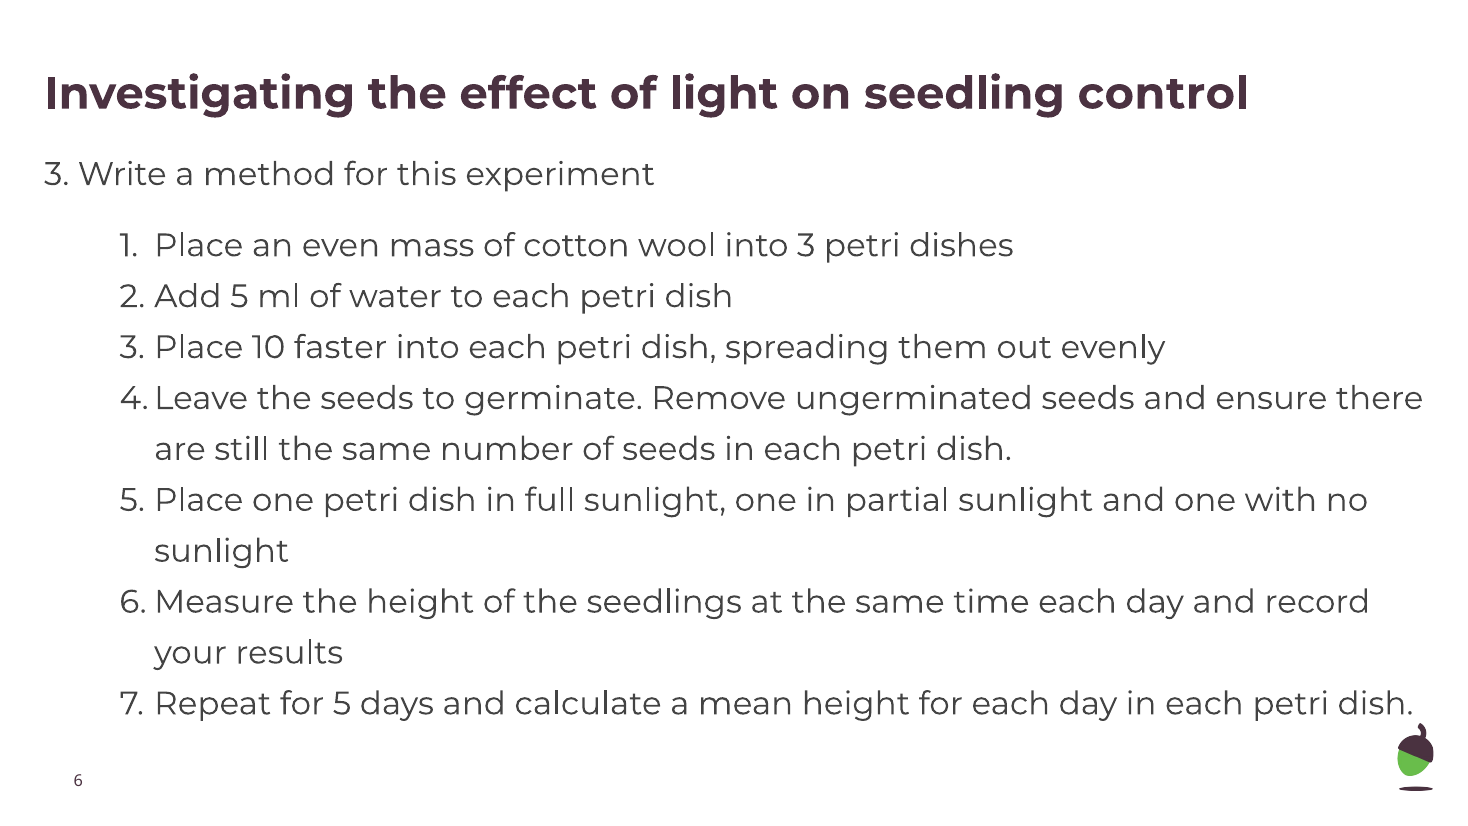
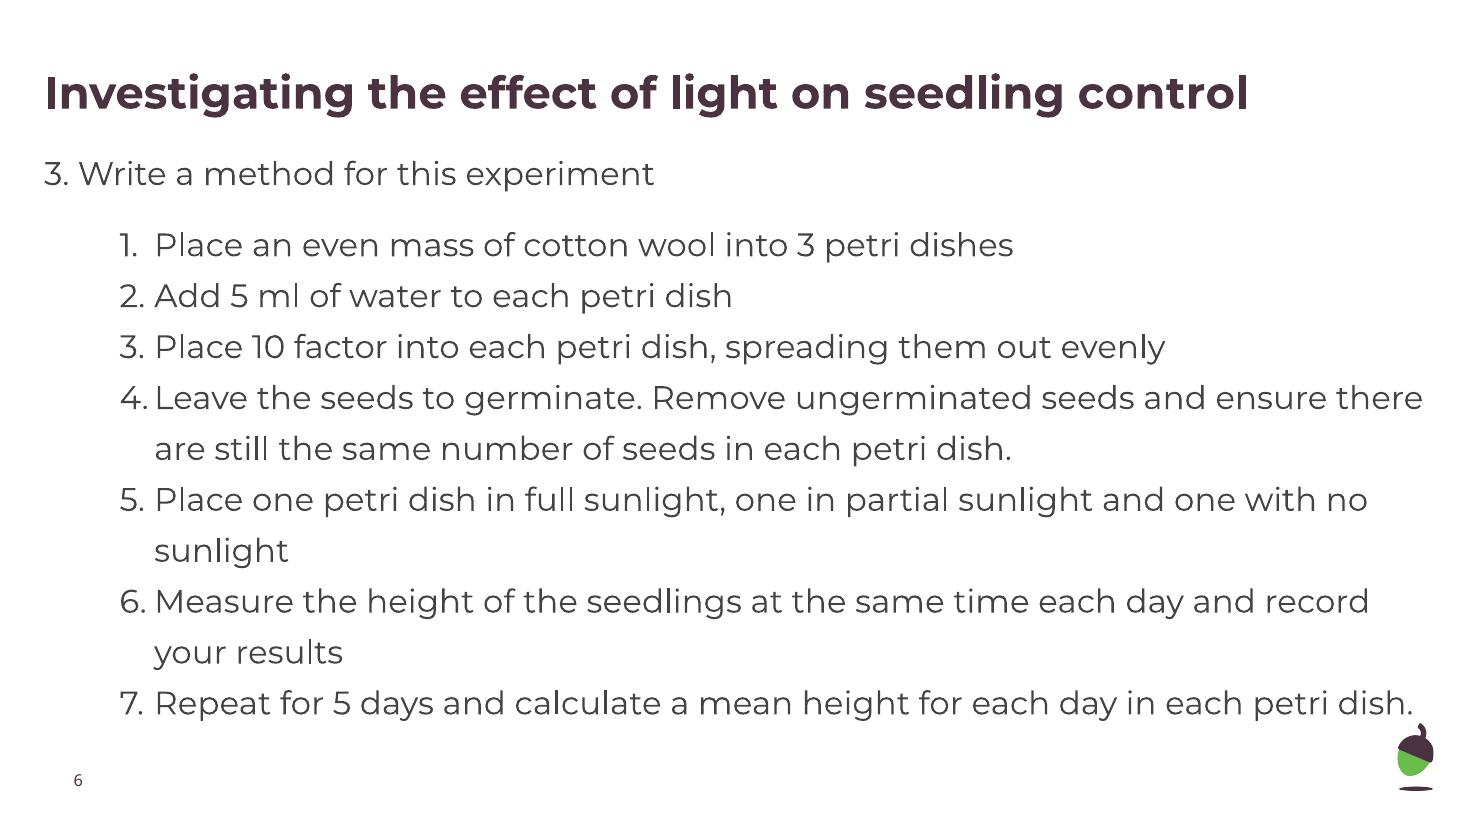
faster: faster -> factor (341, 347)
